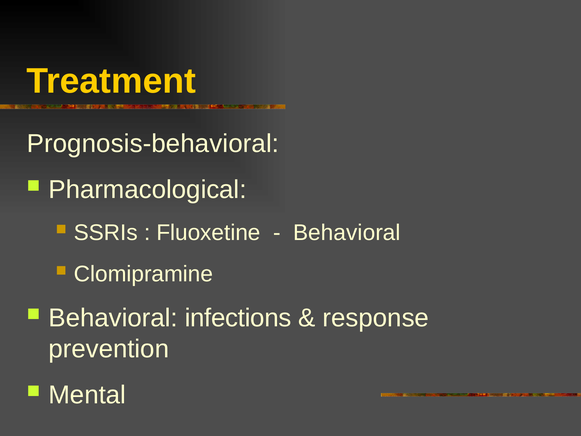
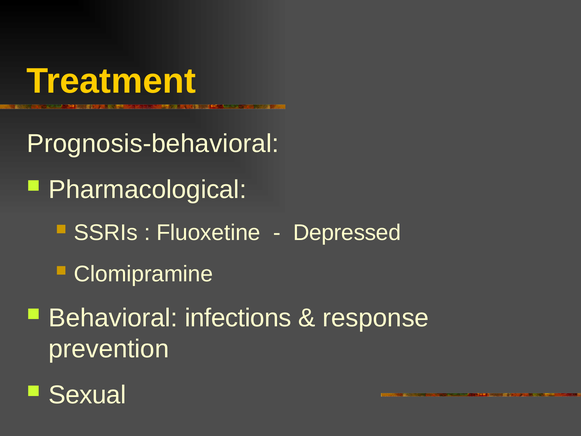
Behavioral: Behavioral -> Depressed (347, 232)
Mental: Mental -> Sexual (87, 395)
